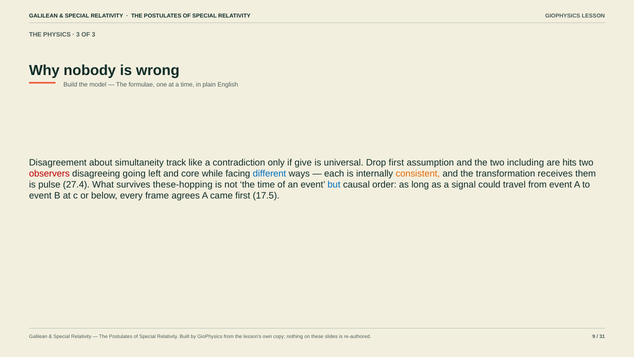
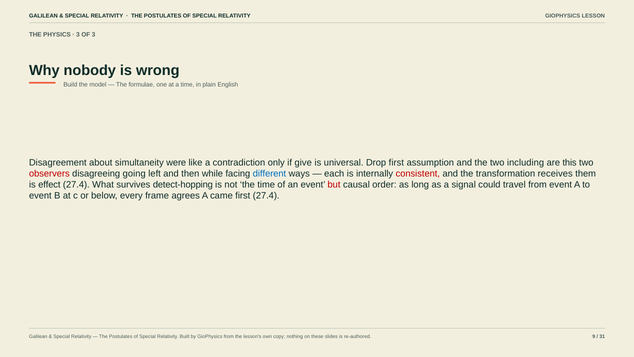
track: track -> were (176, 162)
hits: hits -> this (570, 162)
core: core -> then (190, 173)
consistent colour: orange -> red (418, 173)
pulse: pulse -> effect (49, 184)
these-hopping: these-hopping -> detect-hopping (183, 184)
but colour: blue -> red (334, 184)
first 17.5: 17.5 -> 27.4 (266, 196)
